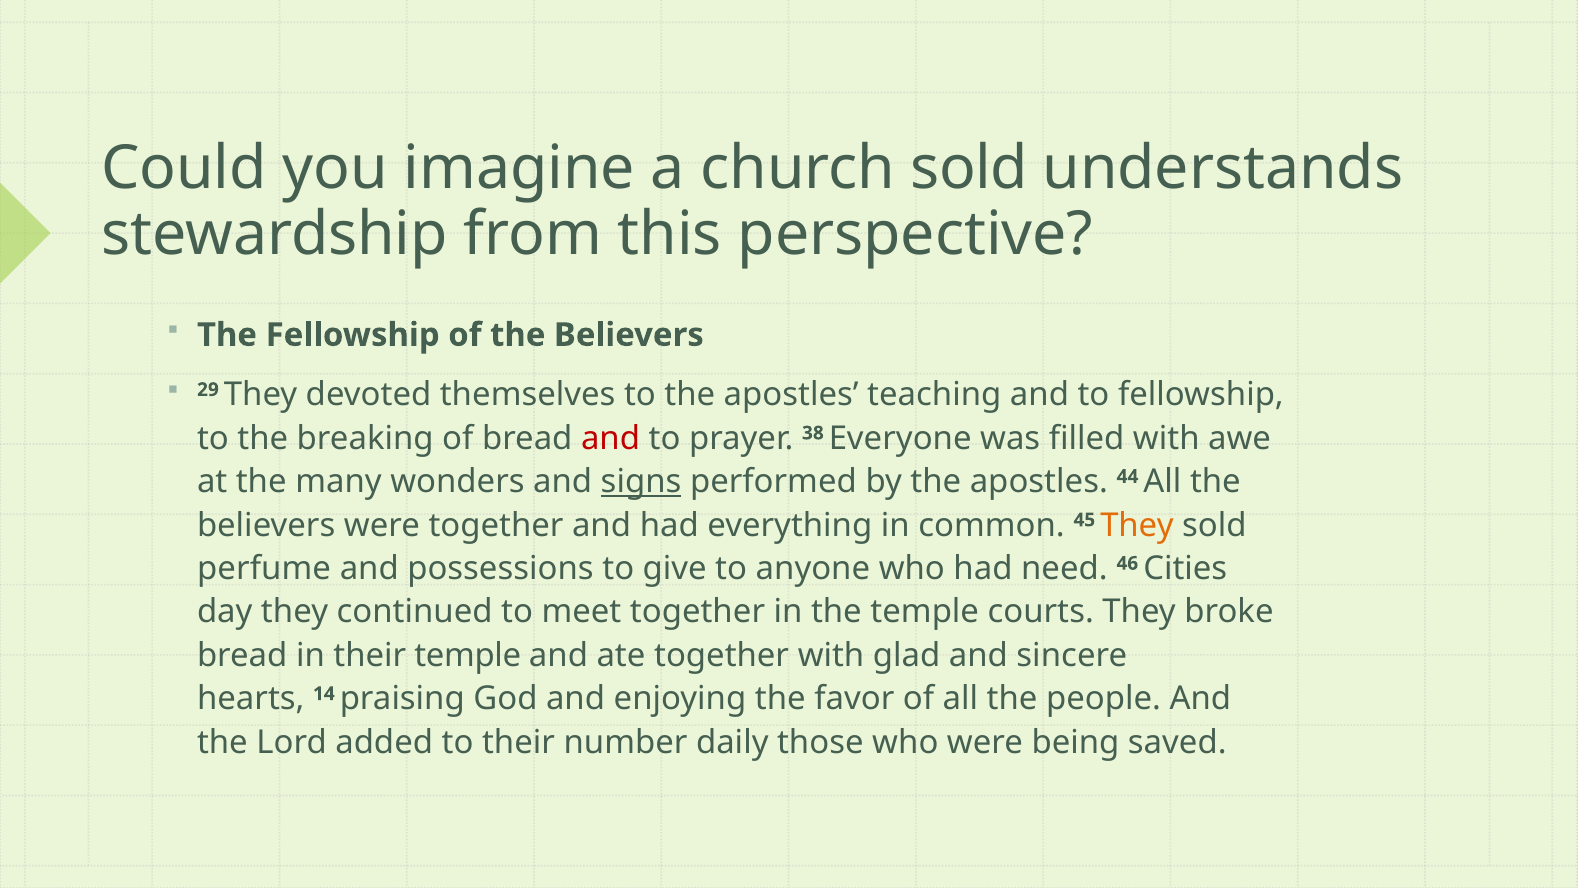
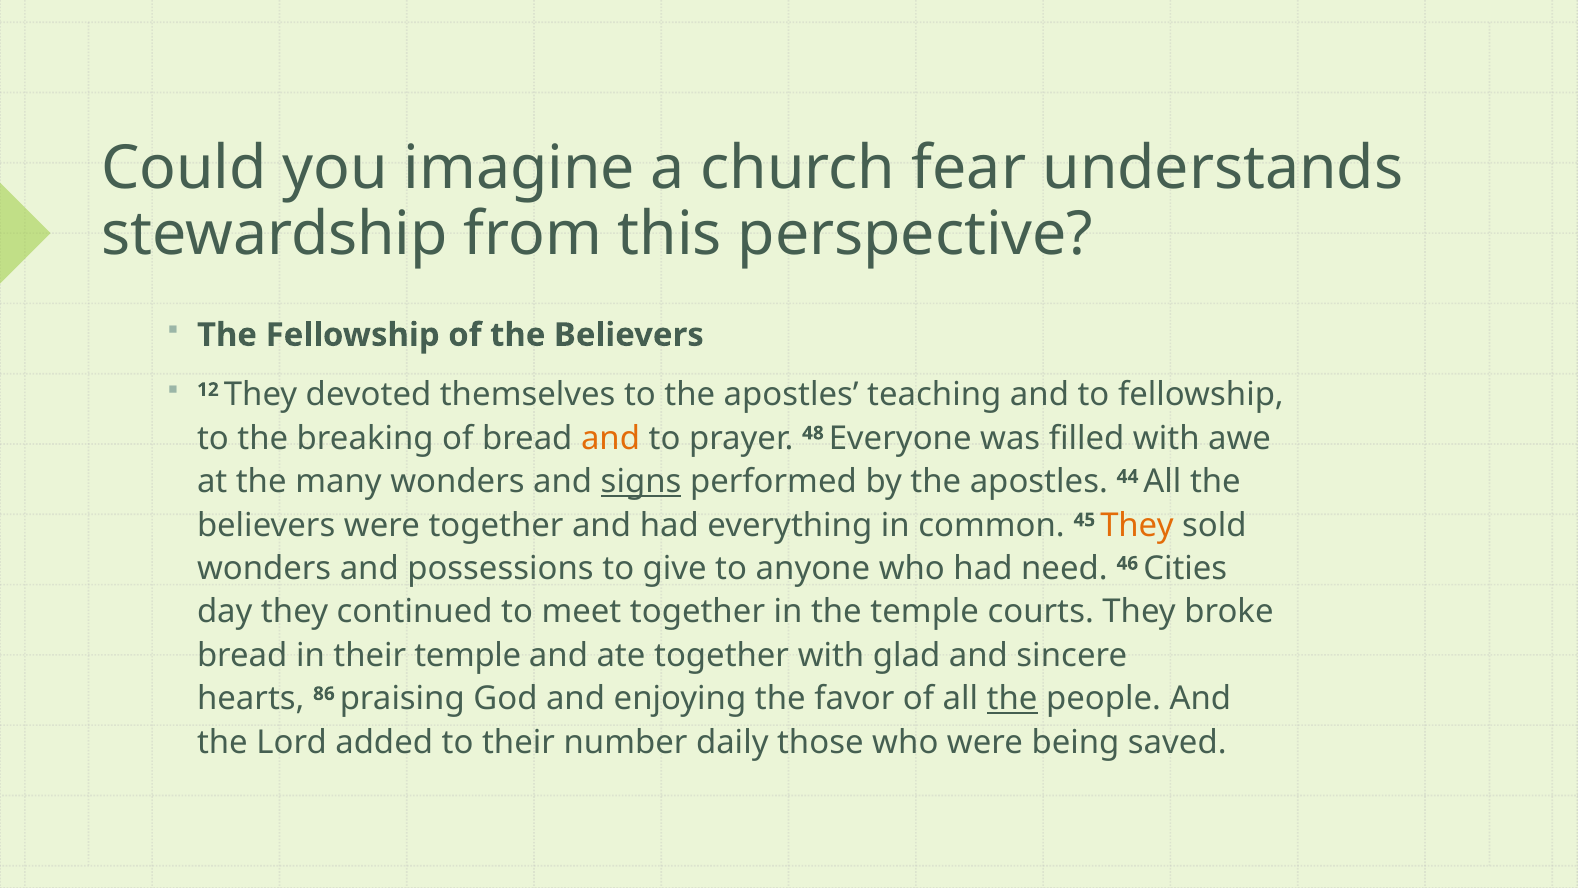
church sold: sold -> fear (969, 169)
29: 29 -> 12 (208, 389)
and colour: red -> orange (611, 438)
38: 38 -> 48 (813, 433)
perfume: perfume -> wonders (264, 568)
14: 14 -> 86 (324, 693)
the underline: none -> present (1012, 699)
